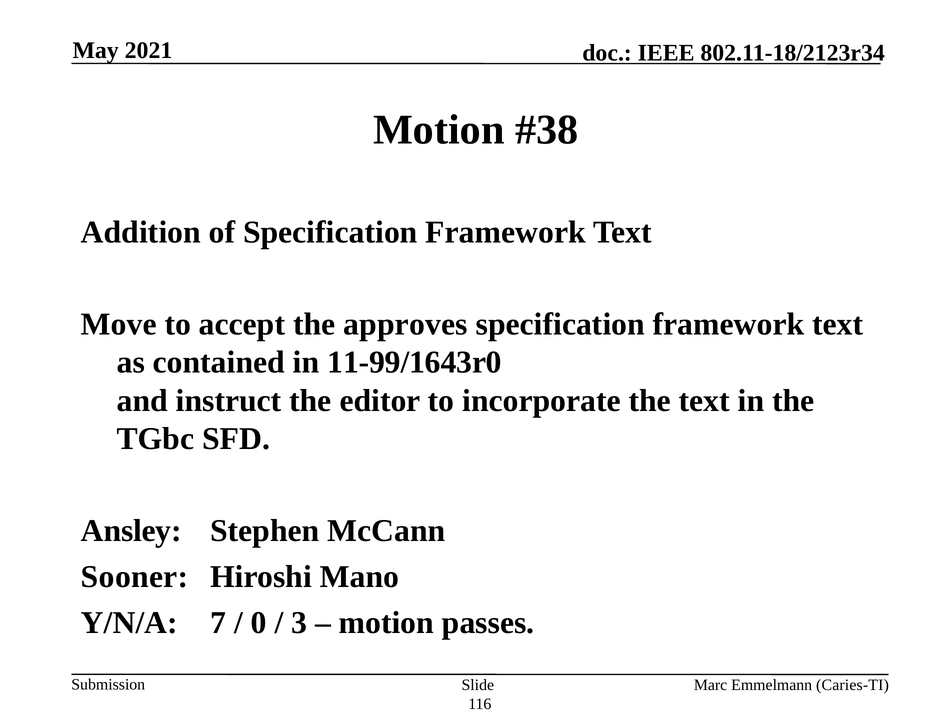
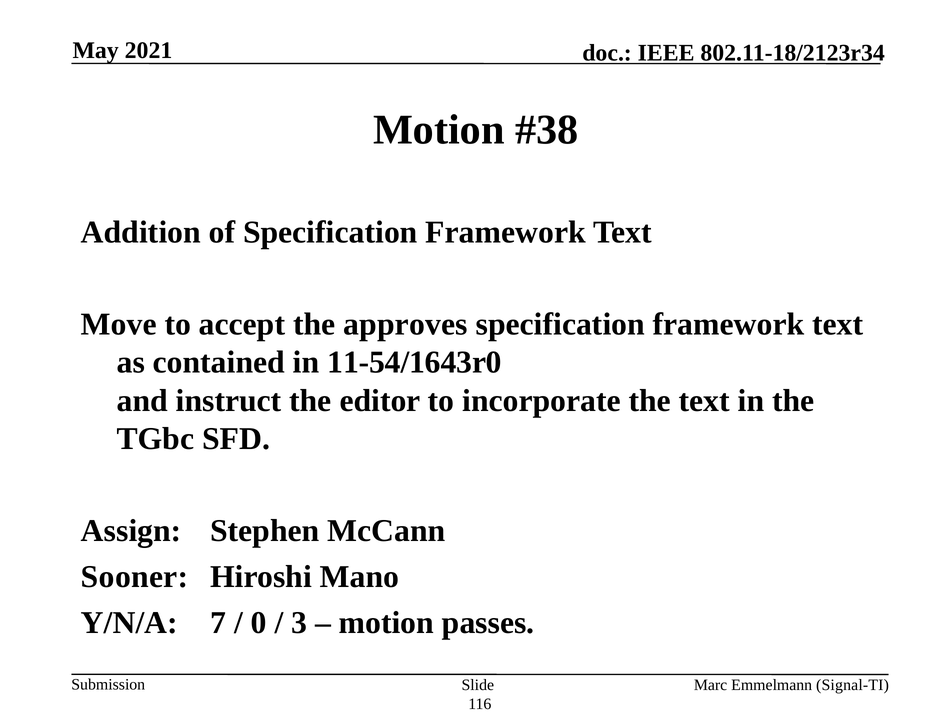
11-99/1643r0: 11-99/1643r0 -> 11-54/1643r0 (415, 362)
Ansley: Ansley -> Assign (131, 531)
Caries-TI: Caries-TI -> Signal-TI (853, 685)
